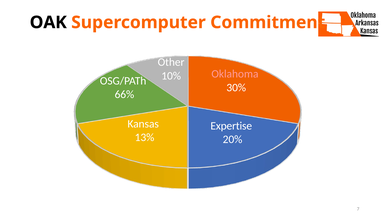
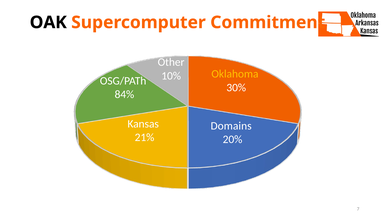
Oklahoma colour: pink -> yellow (235, 74)
66%: 66% -> 84% (124, 94)
Expertise: Expertise -> Domains (231, 126)
13%: 13% -> 21% (145, 137)
